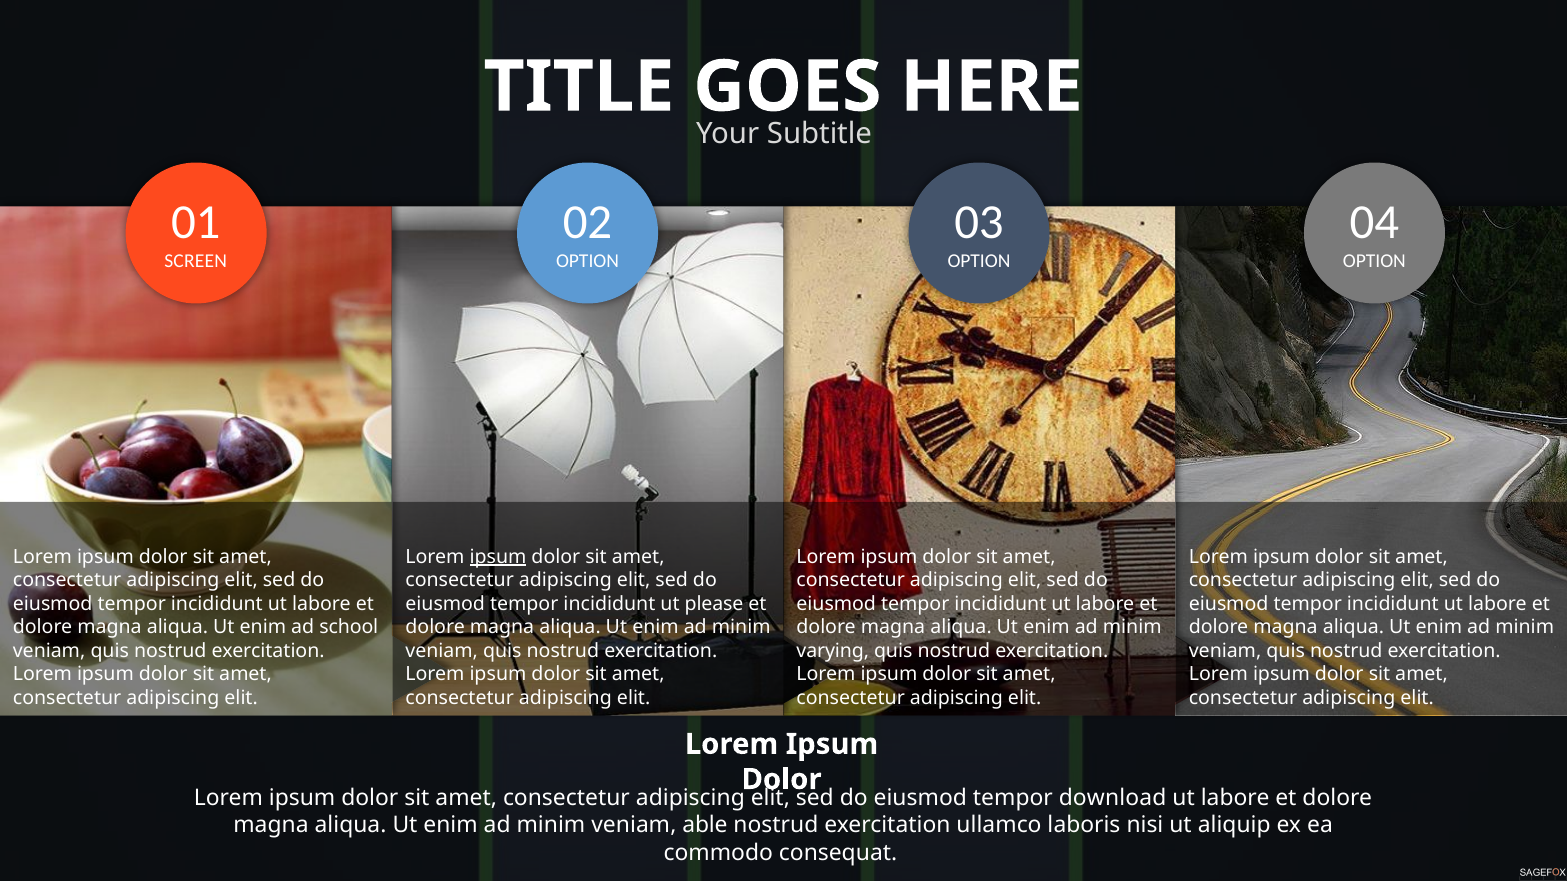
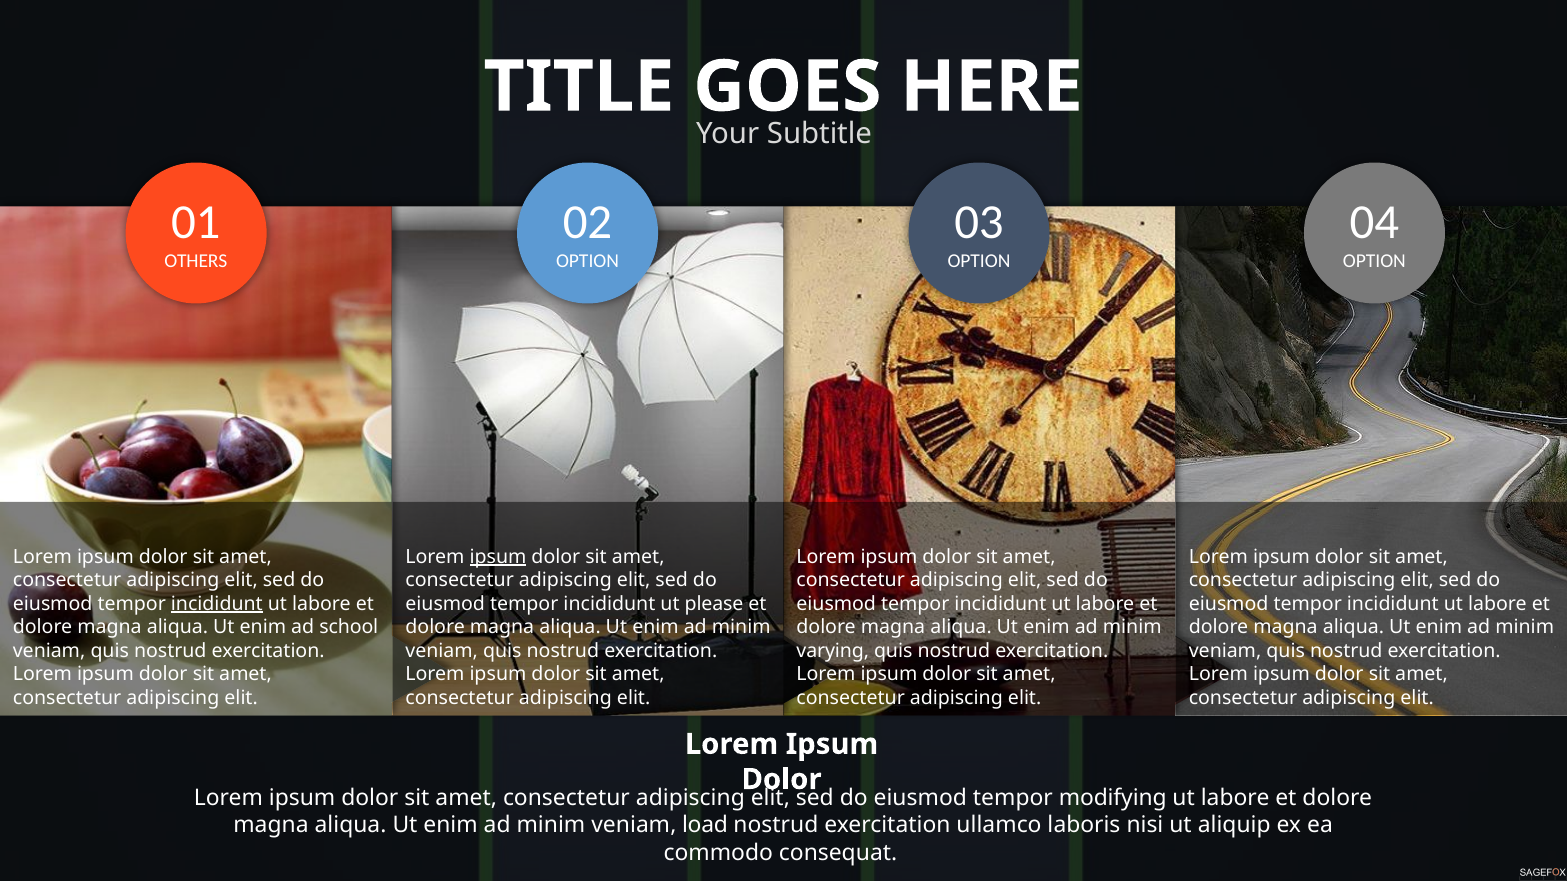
SCREEN: SCREEN -> OTHERS (196, 261)
incididunt underline: none -> present (217, 604)
download: download -> modifying (1113, 798)
able: able -> load (705, 826)
